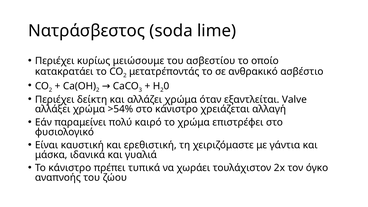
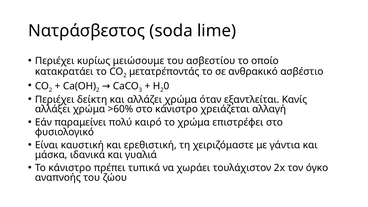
Valve: Valve -> Κανίς (294, 100)
>54%: >54% -> >60% (120, 109)
